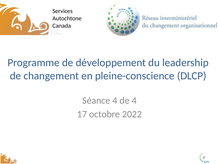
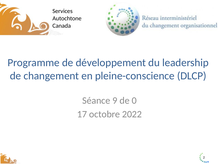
Séance 4: 4 -> 9 (115, 101)
de 4: 4 -> 0 (134, 101)
